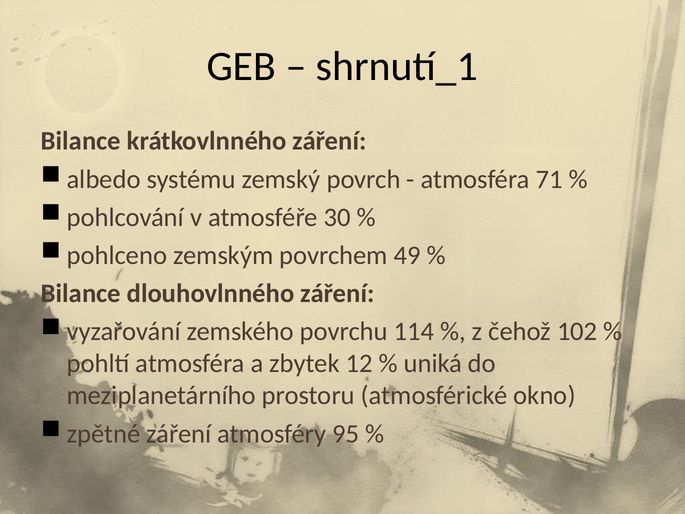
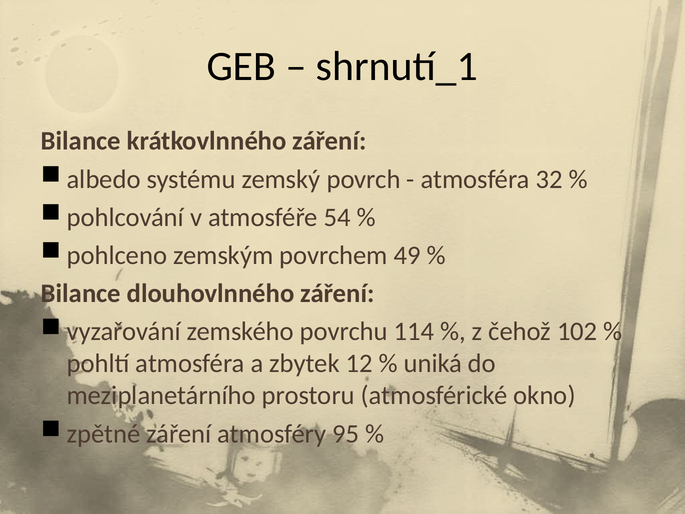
71: 71 -> 32 (549, 179)
30: 30 -> 54 (337, 217)
